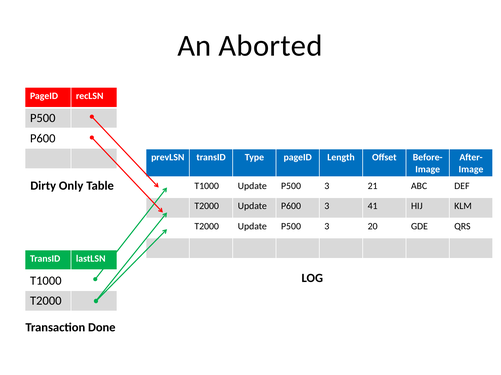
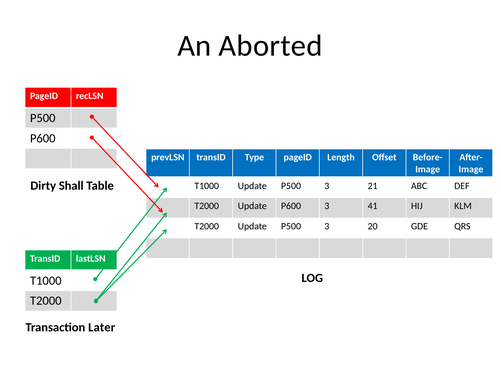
Only: Only -> Shall (71, 186)
Done: Done -> Later (102, 328)
